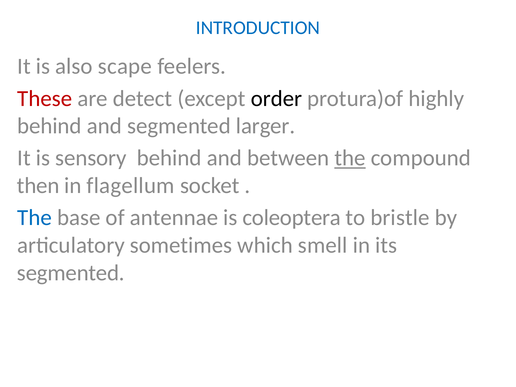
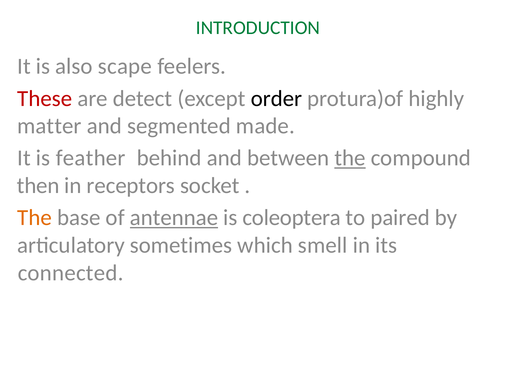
INTRODUCTION colour: blue -> green (258, 28)
behind: behind -> matter (49, 126)
larger: larger -> made (265, 126)
sensory: sensory -> feather (91, 158)
flagellum: flagellum -> receptors (131, 186)
The colour: blue -> orange (35, 218)
antennae underline: none -> present (174, 218)
bristle: bristle -> paired (400, 218)
segmented: segmented -> connected (71, 273)
